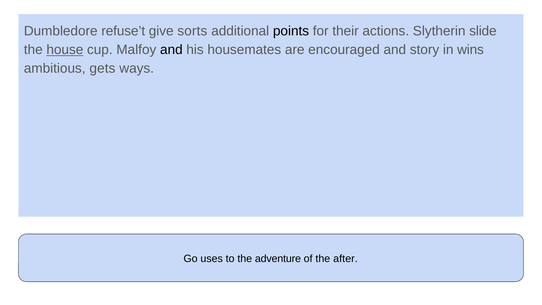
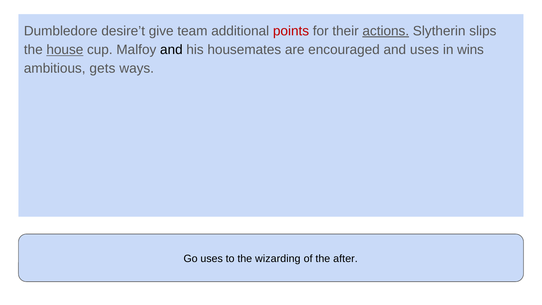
refuse’t: refuse’t -> desire’t (123, 31)
sorts: sorts -> team (192, 31)
points colour: black -> red (291, 31)
actions underline: none -> present (386, 31)
slide: slide -> slips (483, 31)
and story: story -> uses (424, 50)
adventure: adventure -> wizarding (278, 258)
